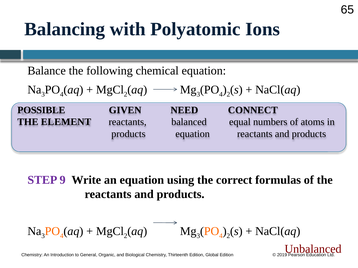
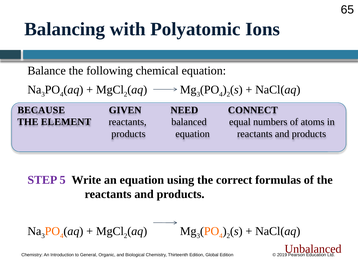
POSSIBLE: POSSIBLE -> BECAUSE (41, 110)
9: 9 -> 5 (63, 180)
